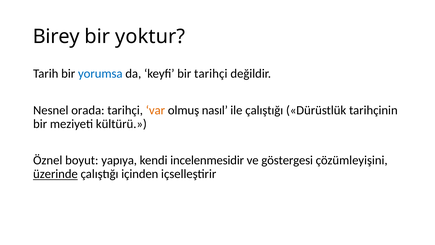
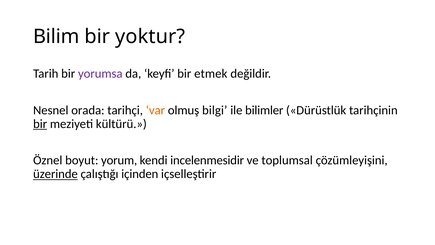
Birey: Birey -> Bilim (56, 37)
yorumsa colour: blue -> purple (100, 74)
bir tarihçi: tarihçi -> etmek (211, 74)
nasıl: nasıl -> bilgi (215, 110)
ile çalıştığı: çalıştığı -> bilimler (264, 110)
bir underline: none -> present (40, 124)
yapıya: yapıya -> yorum (119, 160)
göstergesi: göstergesi -> toplumsal (287, 160)
